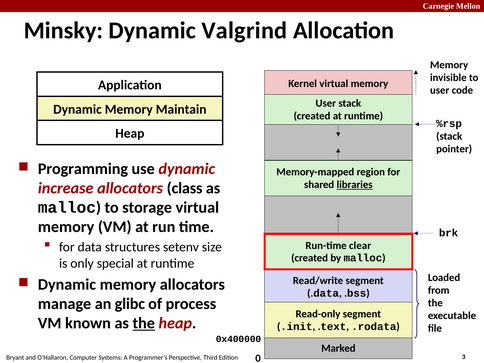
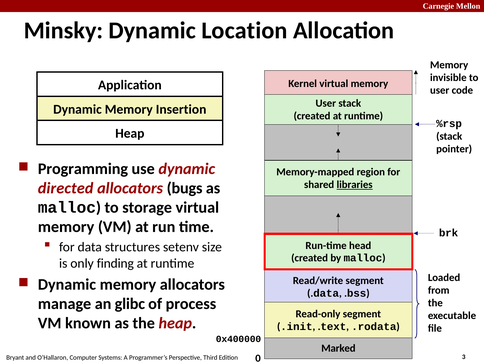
Valgrind: Valgrind -> Location (244, 30)
Maintain: Maintain -> Insertion (181, 109)
increase: increase -> directed (66, 188)
class: class -> bugs (185, 188)
clear: clear -> head (360, 245)
special: special -> finding (115, 263)
the underline: present -> none (144, 323)
